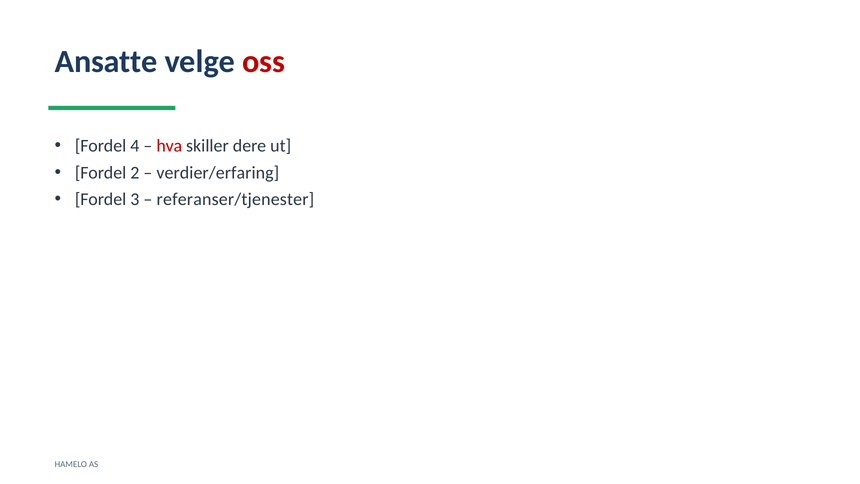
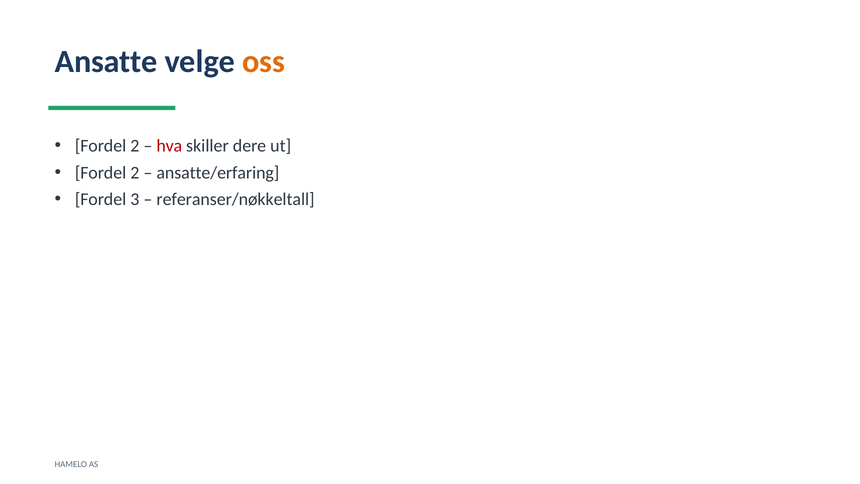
oss colour: red -> orange (264, 61)
4: 4 -> 2 (135, 146)
verdier/erfaring: verdier/erfaring -> ansatte/erfaring (218, 173)
referanser/tjenester: referanser/tjenester -> referanser/nøkkeltall (236, 199)
